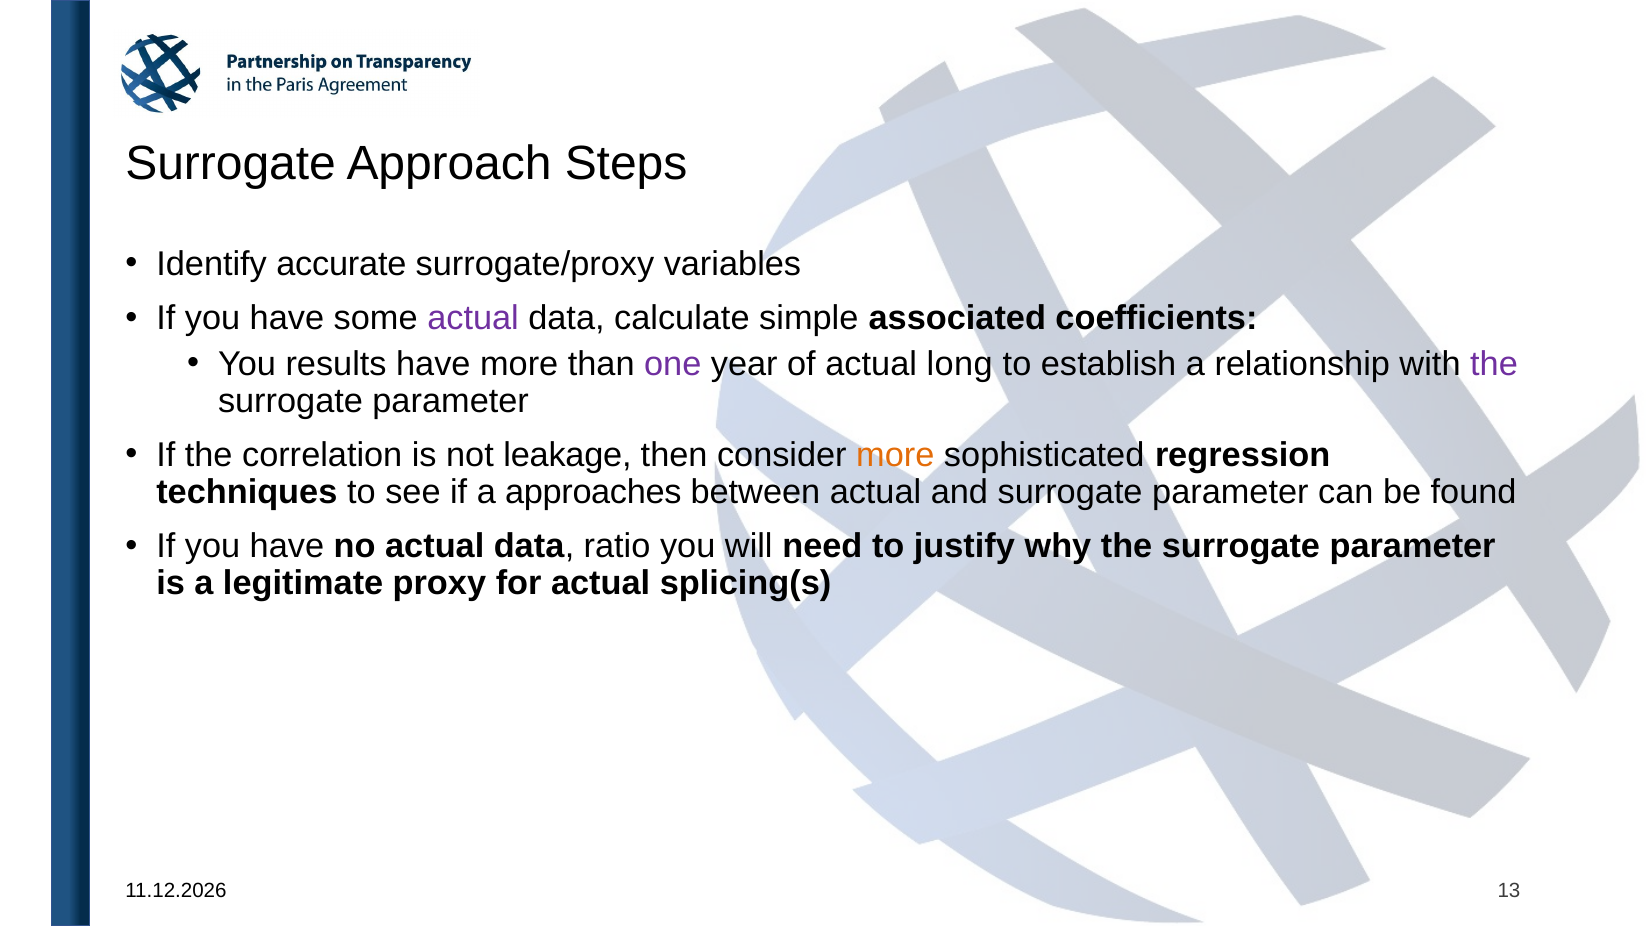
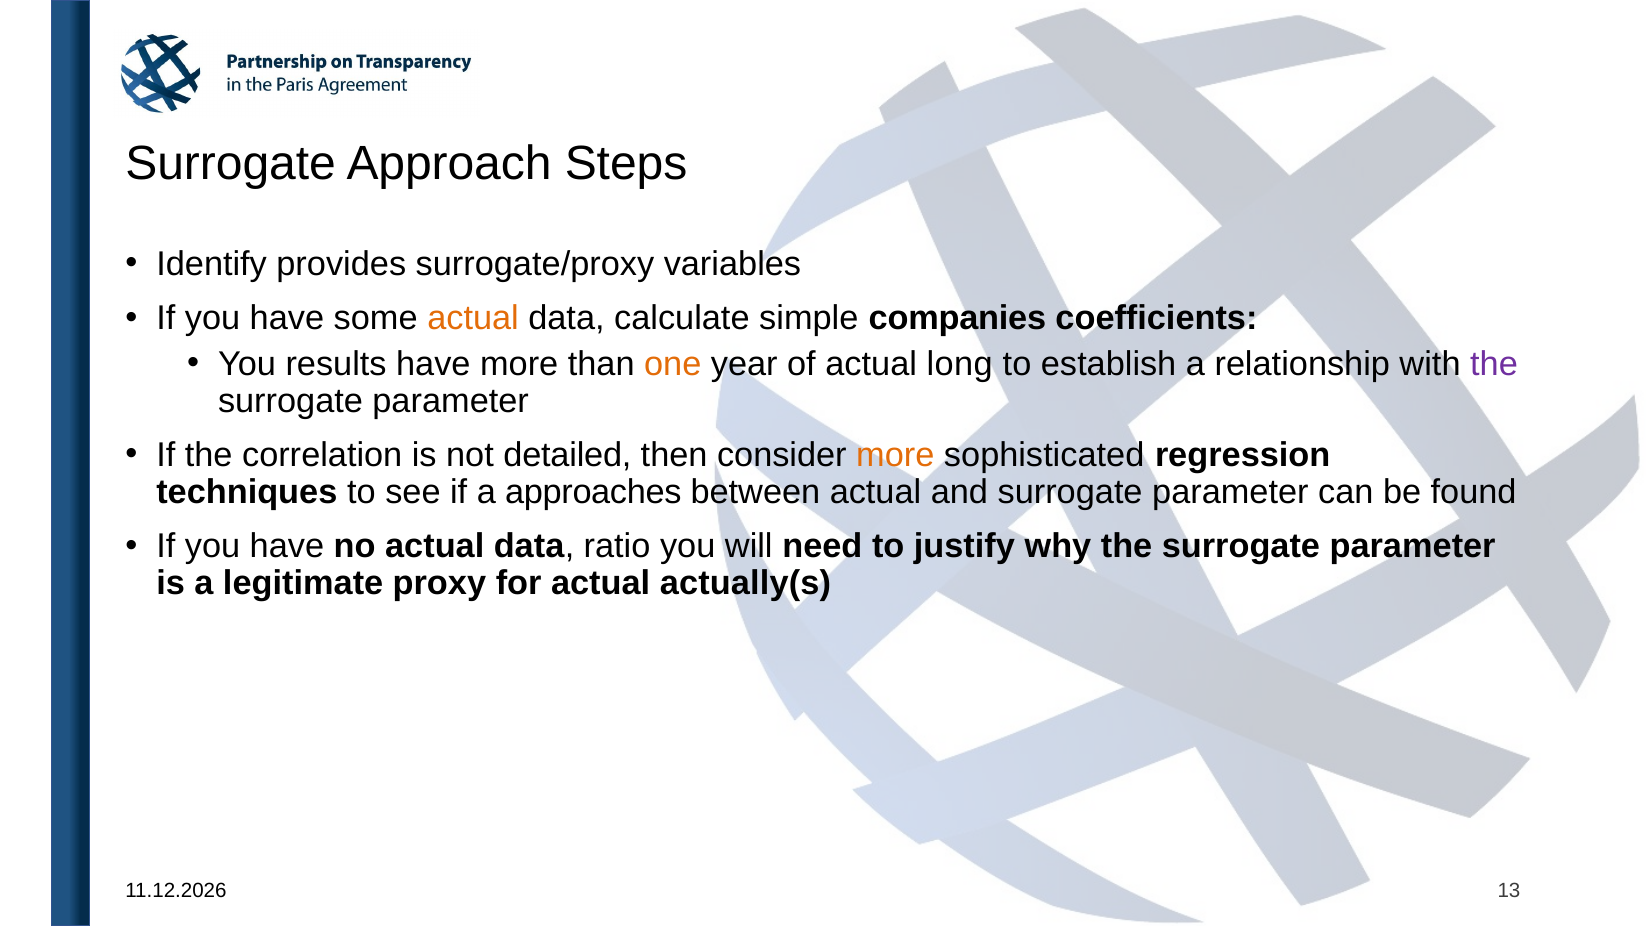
accurate: accurate -> provides (341, 264)
actual colour: purple -> orange (473, 318)
associated: associated -> companies (957, 318)
one colour: purple -> orange (673, 364)
leakage: leakage -> detailed (567, 455)
splicing(s: splicing(s -> actually(s (745, 583)
